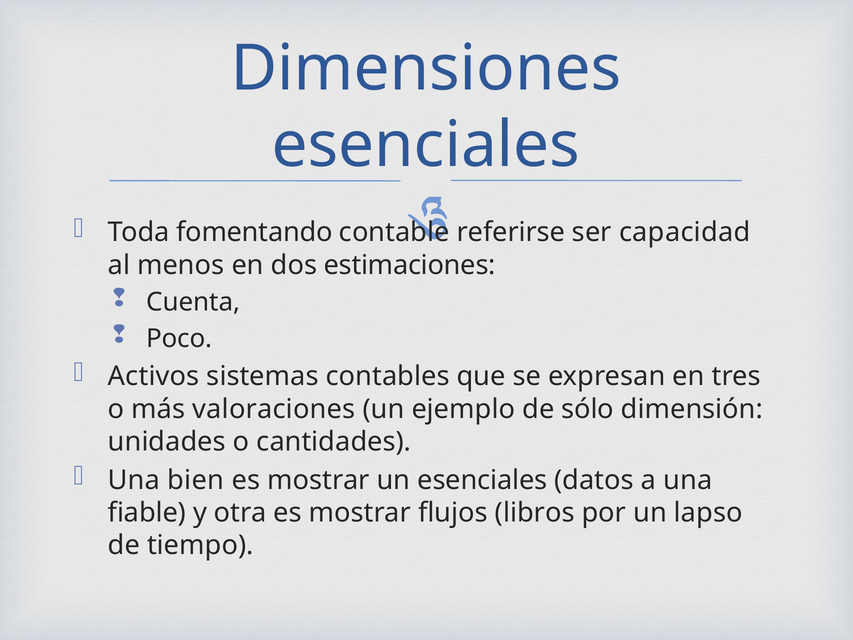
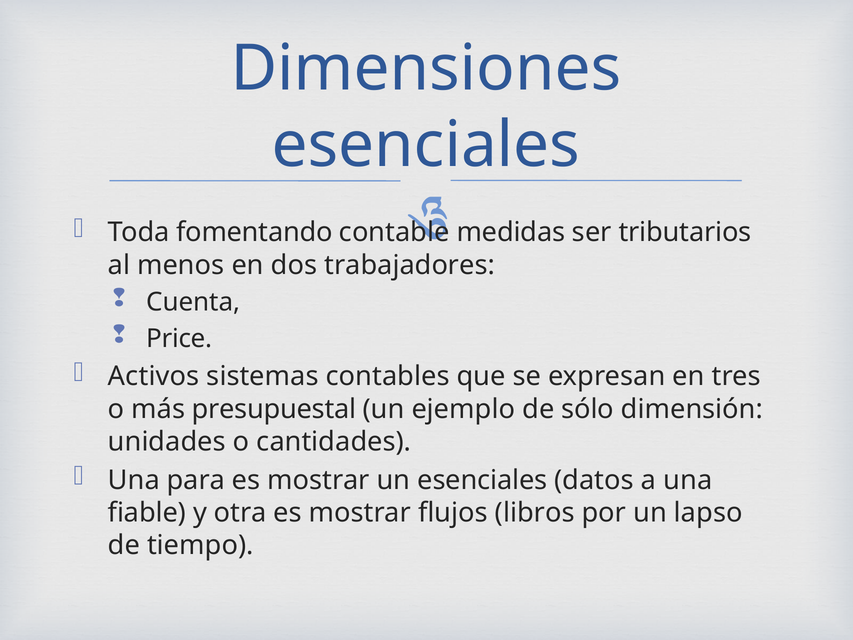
referirse: referirse -> medidas (511, 232)
capacidad: capacidad -> tributarios (685, 232)
estimaciones: estimaciones -> trabajadores (410, 265)
Poco: Poco -> Price (179, 338)
valoraciones: valoraciones -> presupuestal (274, 409)
bien: bien -> para (196, 480)
